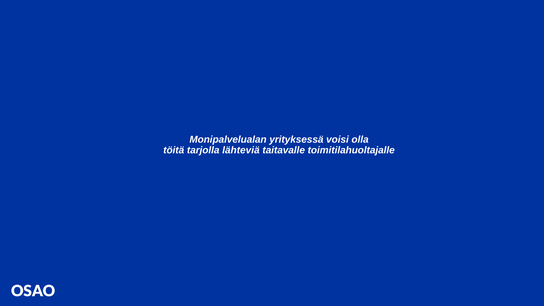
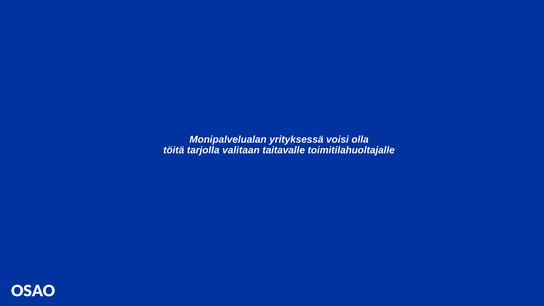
lähteviä: lähteviä -> valitaan (241, 150)
